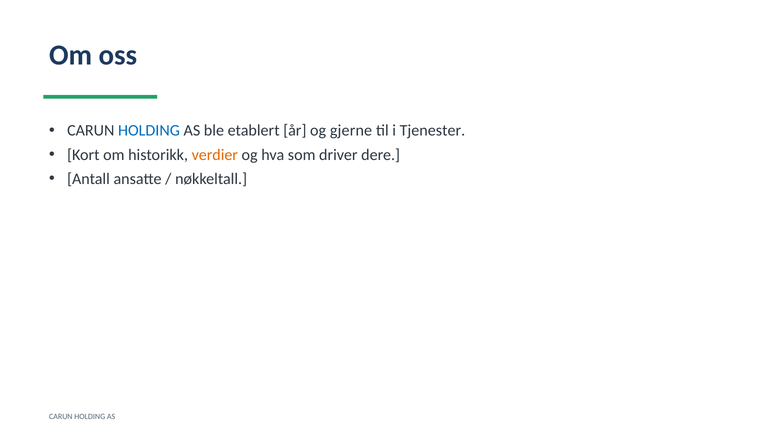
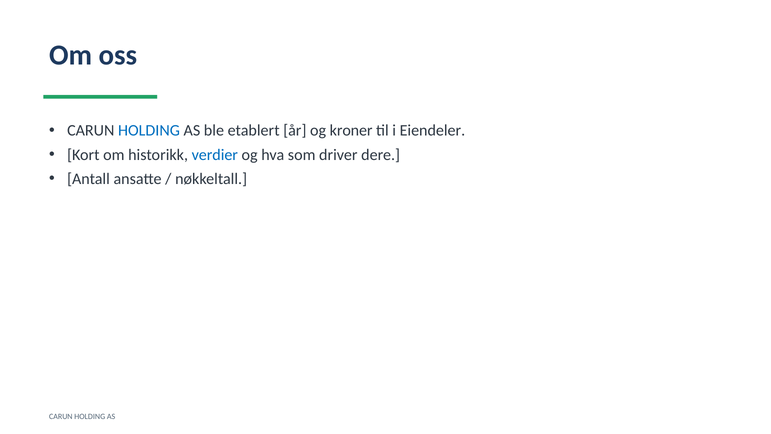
gjerne: gjerne -> kroner (351, 131)
Tjenester: Tjenester -> Eiendeler (432, 131)
verdier colour: orange -> blue (215, 155)
